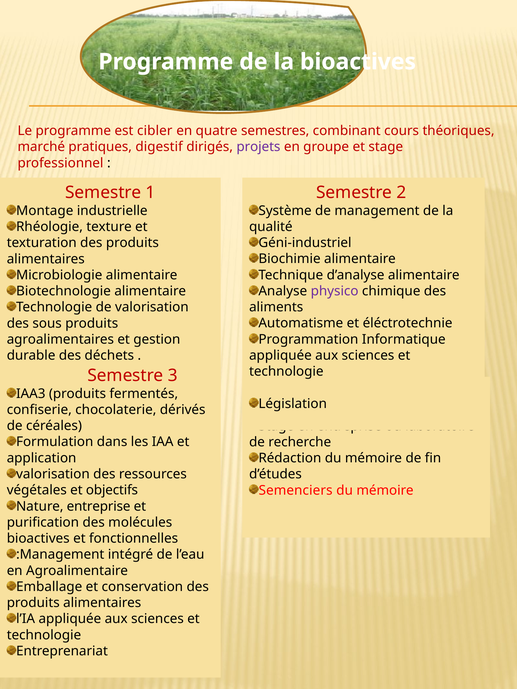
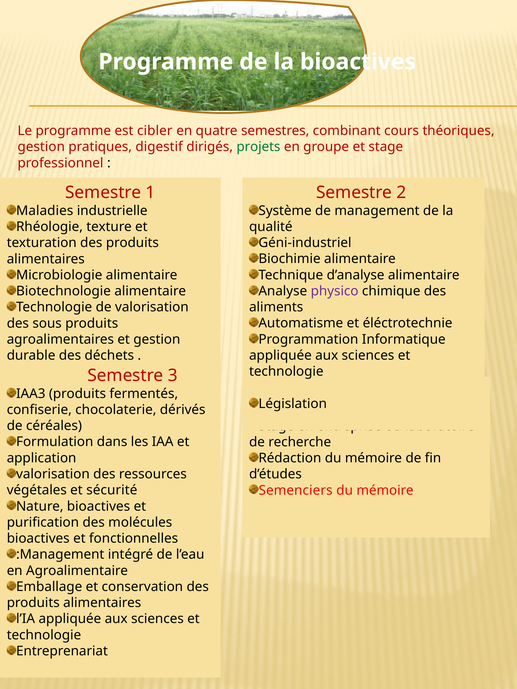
marché: marché -> gestion (41, 147)
projets colour: purple -> green (258, 147)
Montage: Montage -> Maladies (45, 211)
objectifs: objectifs -> sécurité (112, 490)
Nature entreprise: entreprise -> bioactives (98, 506)
